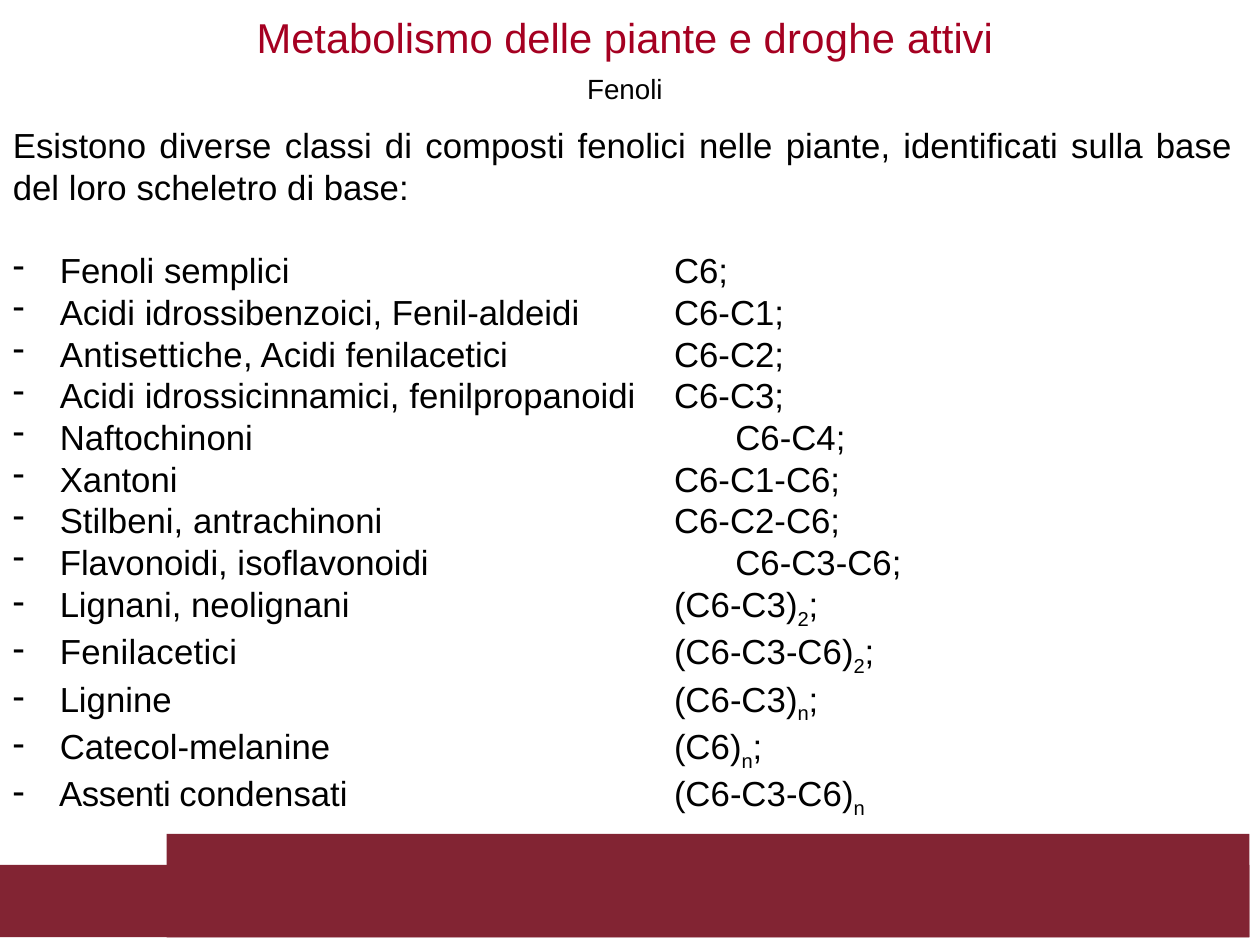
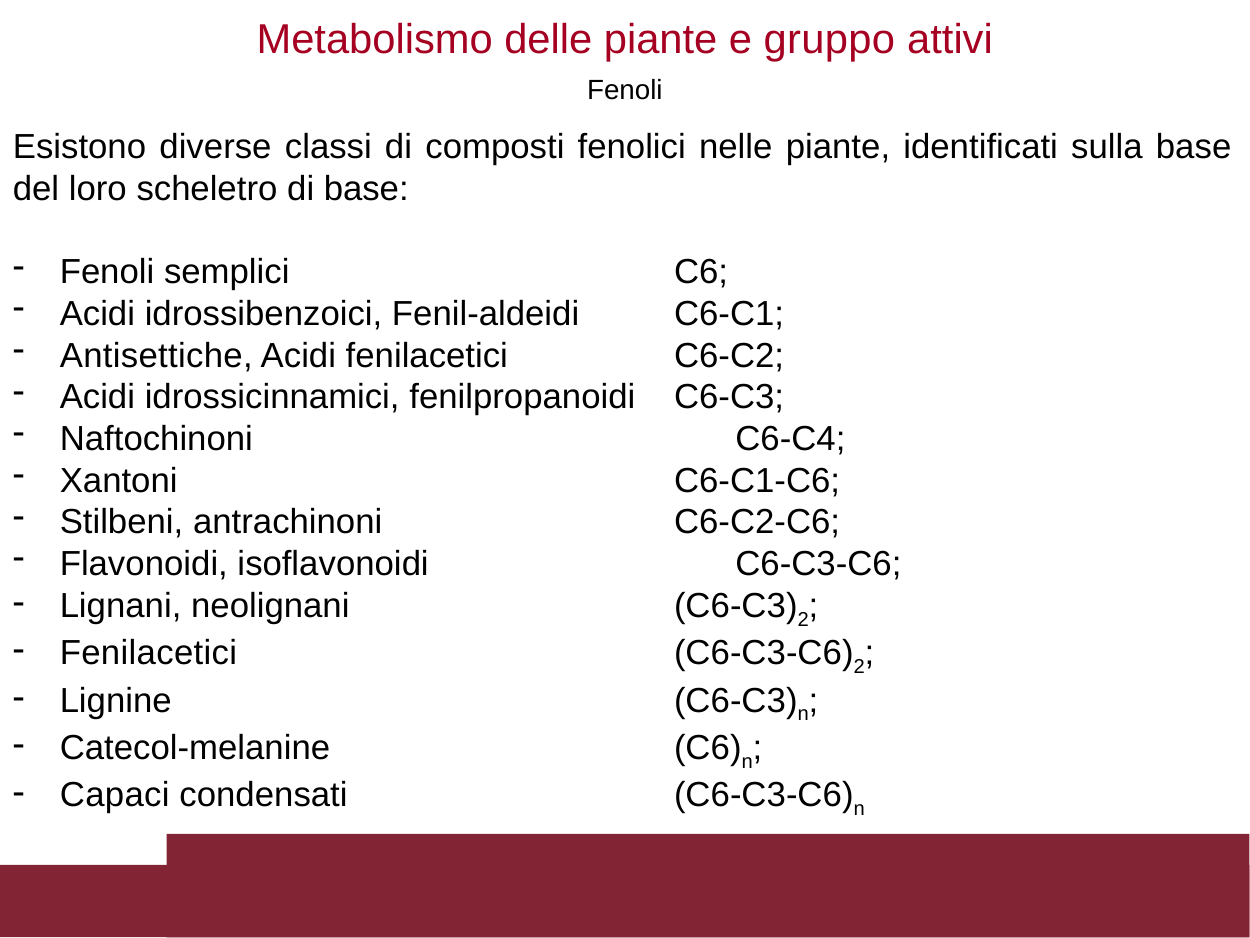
droghe: droghe -> gruppo (829, 40)
Assenti: Assenti -> Capaci (115, 795)
